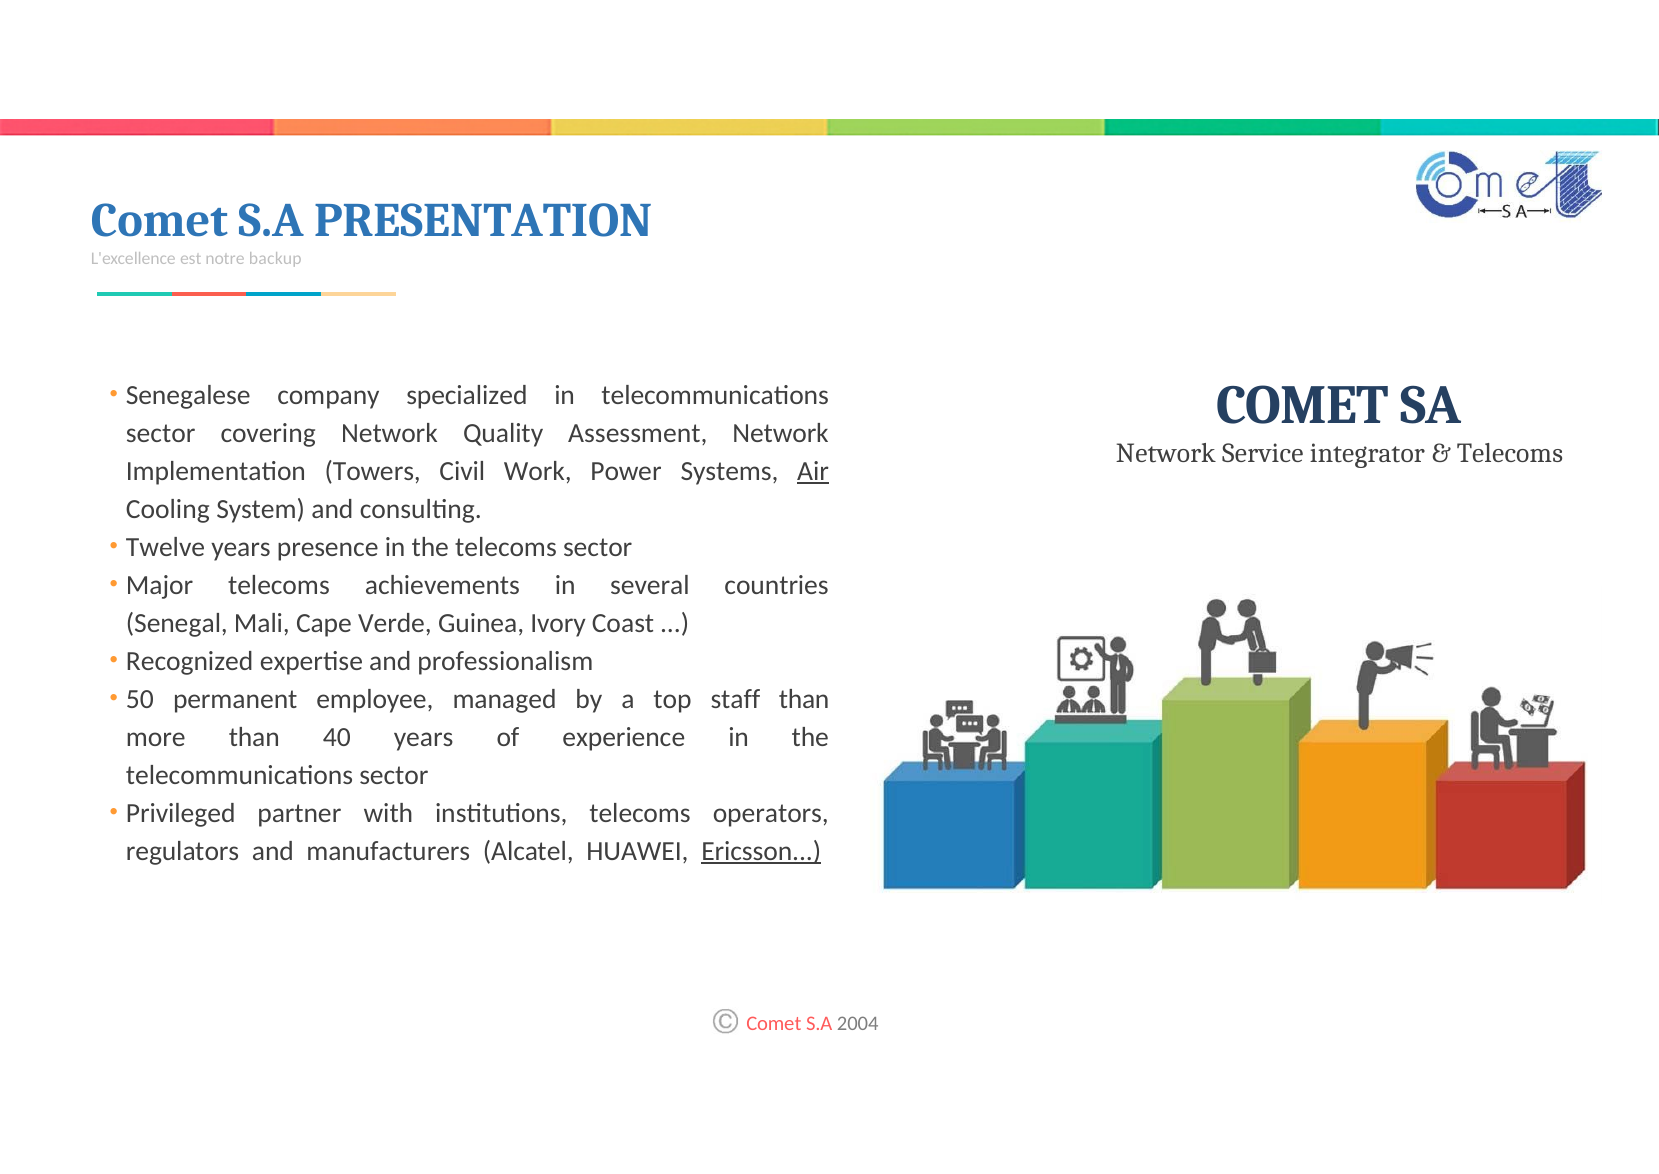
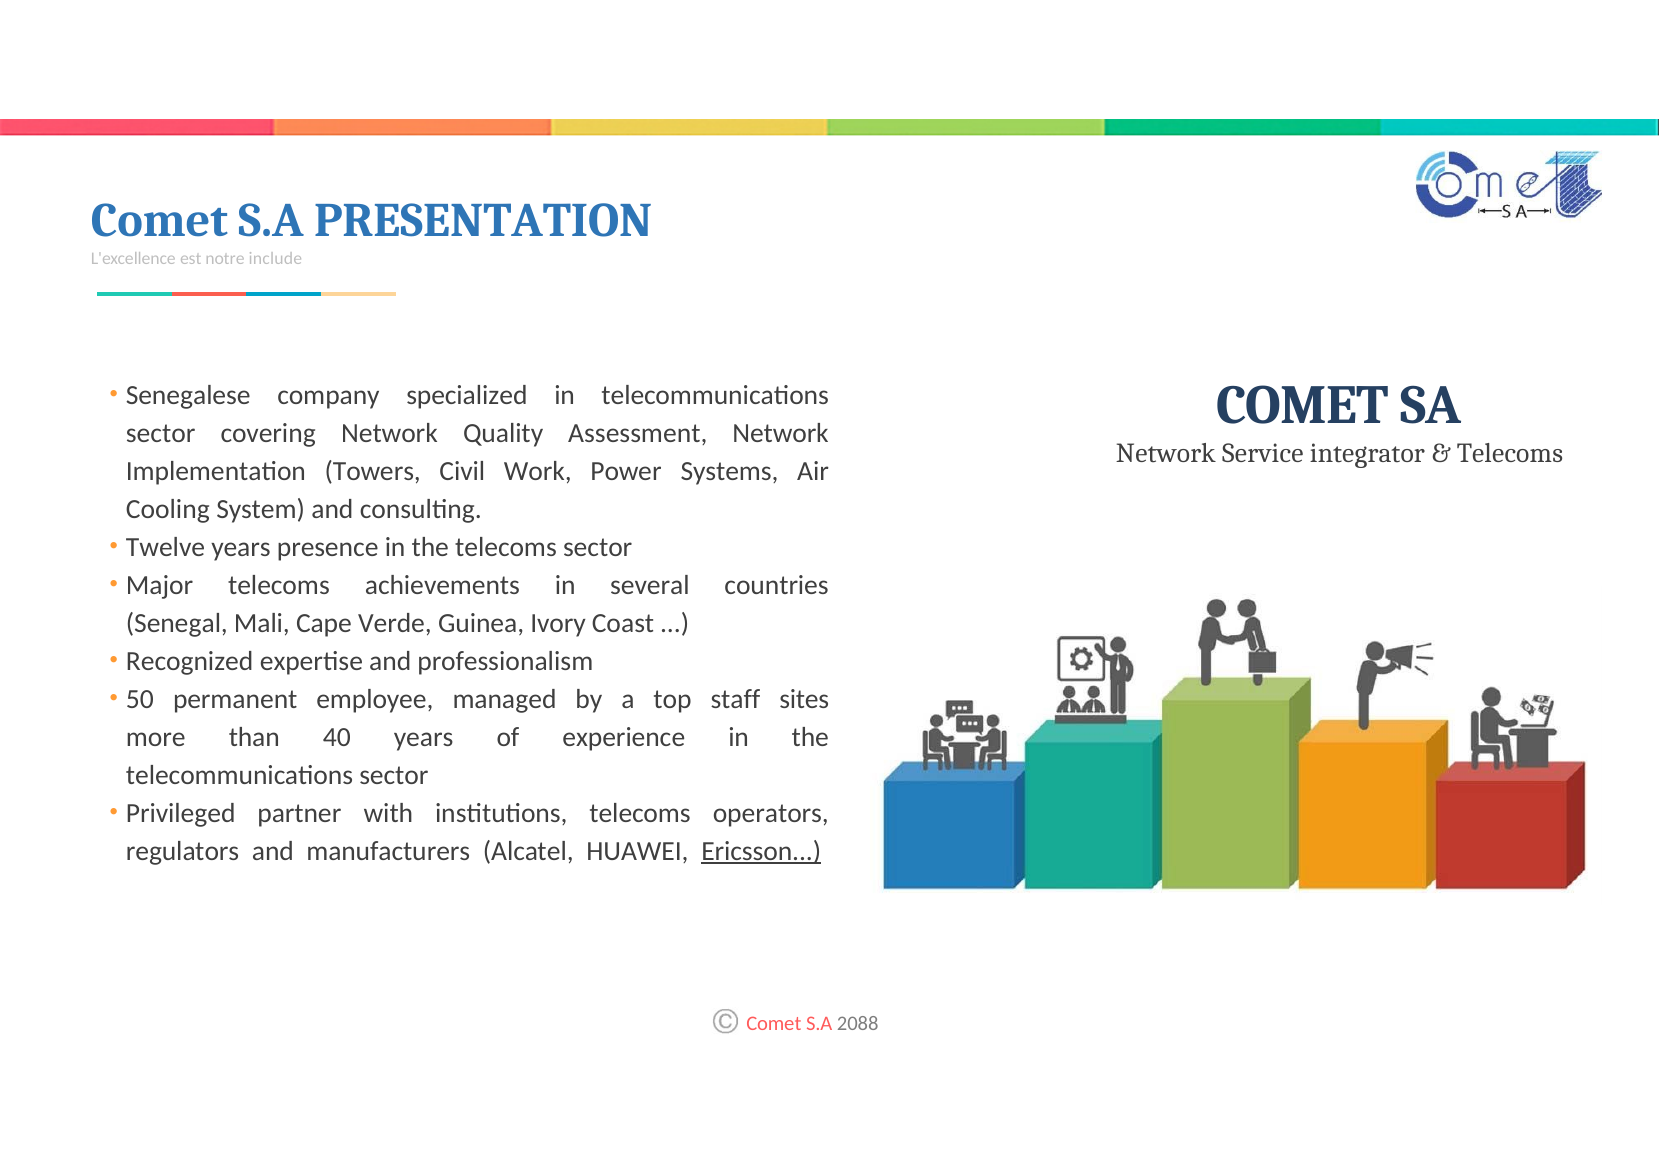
backup: backup -> include (275, 258)
Air underline: present -> none (813, 471)
staff than: than -> sites (804, 699)
2004: 2004 -> 2088 (858, 1023)
